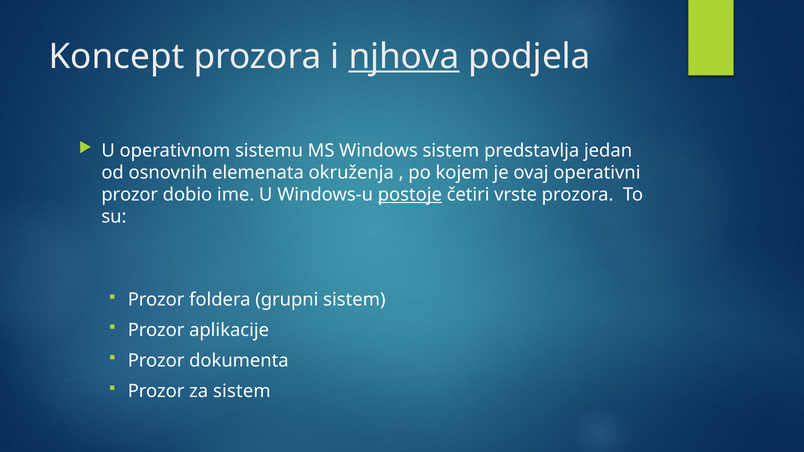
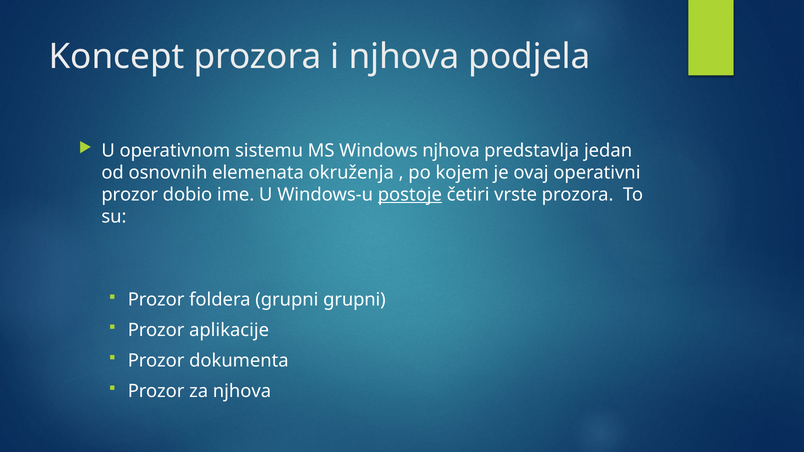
njhova underline: present -> none (404, 56)
Windows sistem: sistem -> njhova (451, 151)
grupni sistem: sistem -> grupni (354, 300)
za sistem: sistem -> njhova (242, 391)
